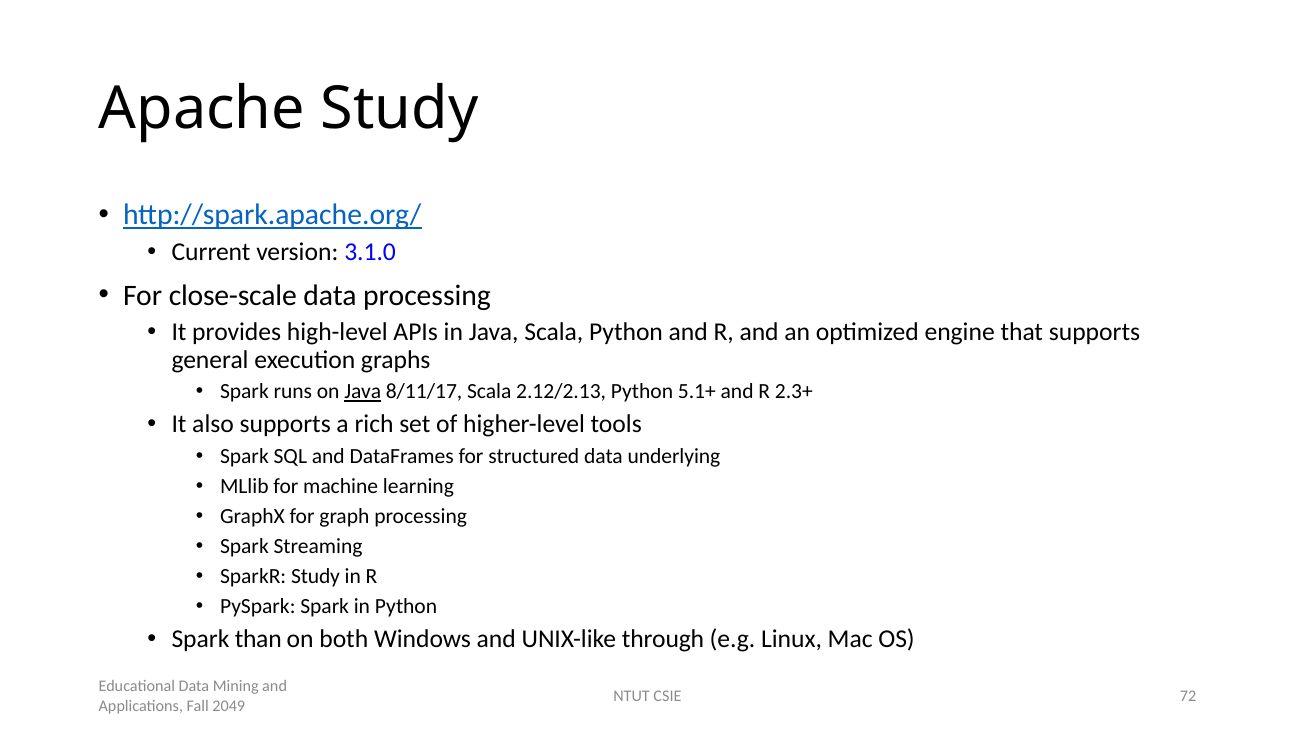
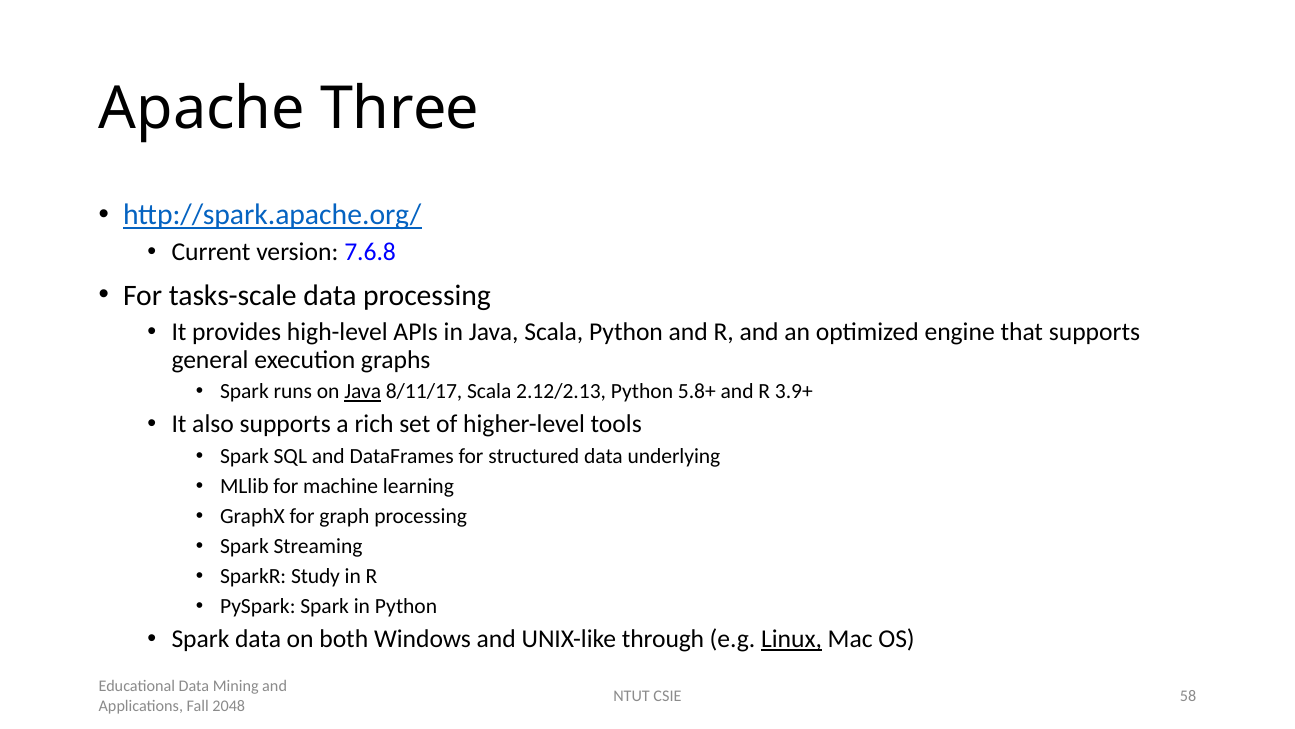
Apache Study: Study -> Three (400, 109)
3.1.0: 3.1.0 -> 7.6.8 (370, 252)
close-scale: close-scale -> tasks-scale (233, 295)
5.1+: 5.1+ -> 5.8+ (697, 392)
2.3+: 2.3+ -> 3.9+ (794, 392)
Spark than: than -> data (258, 638)
Linux underline: none -> present (792, 638)
72: 72 -> 58 (1188, 695)
2049: 2049 -> 2048 (229, 705)
